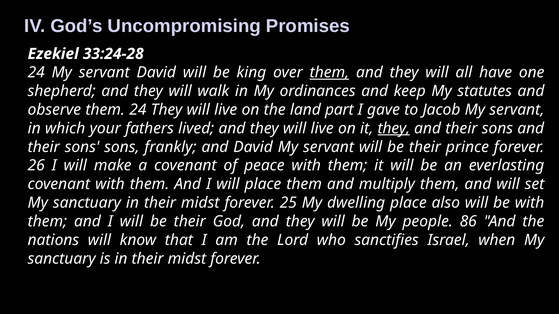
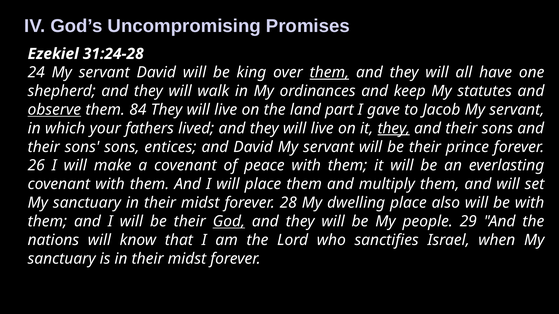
33:24-28: 33:24-28 -> 31:24-28 (113, 54)
observe underline: none -> present (54, 110)
them 24: 24 -> 84 (138, 110)
frankly: frankly -> entices (170, 147)
25: 25 -> 28 (288, 203)
God underline: none -> present (229, 222)
86: 86 -> 29 (468, 222)
